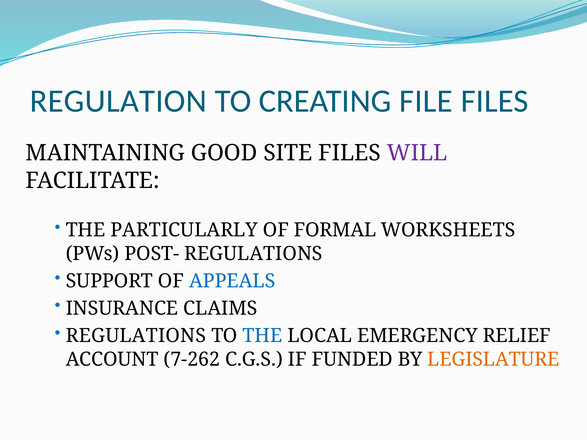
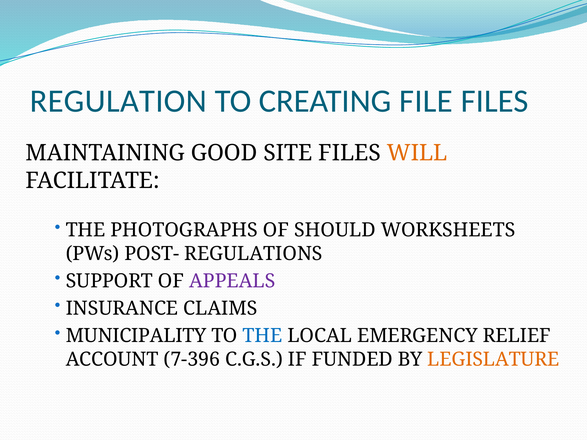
WILL colour: purple -> orange (417, 153)
PARTICULARLY: PARTICULARLY -> PHOTOGRAPHS (184, 230)
FORMAL: FORMAL -> SHOULD (335, 230)
APPEALS colour: blue -> purple (232, 281)
REGULATIONS: REGULATIONS -> MUNICIPALITY (136, 336)
7-262: 7-262 -> 7-396 (192, 359)
